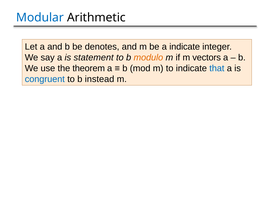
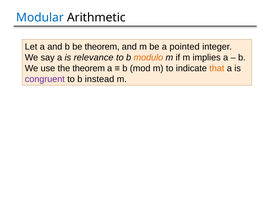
be denotes: denotes -> theorem (102, 47)
a indicate: indicate -> pointed (185, 47)
statement: statement -> relevance (94, 57)
vectors: vectors -> implies (207, 57)
that colour: blue -> orange (217, 68)
congruent colour: blue -> purple (45, 79)
